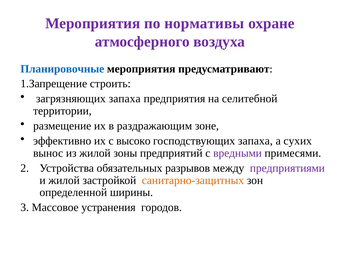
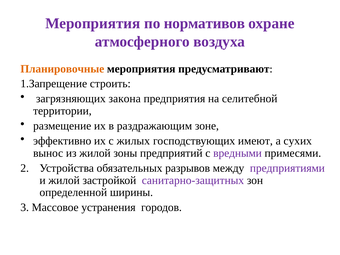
нормативы: нормативы -> нормативов (204, 23)
Планировочные colour: blue -> orange (62, 69)
загрязняющих запаха: запаха -> закона (125, 99)
высоко: высоко -> жилых (133, 141)
господствующих запаха: запаха -> имеют (255, 141)
санитарно-защитных colour: orange -> purple (193, 180)
